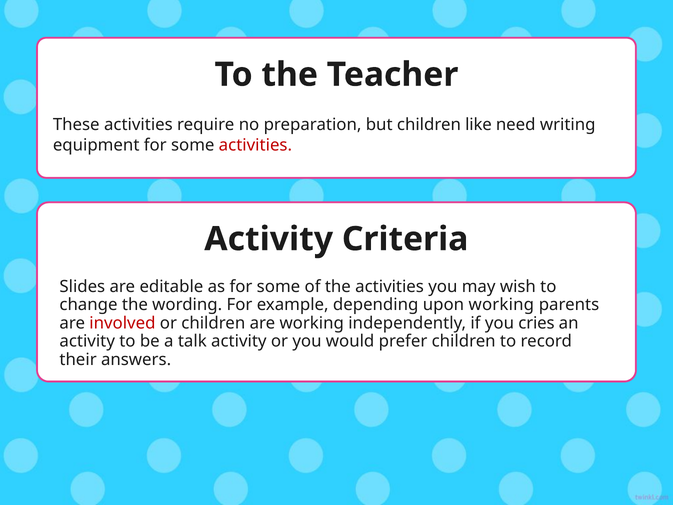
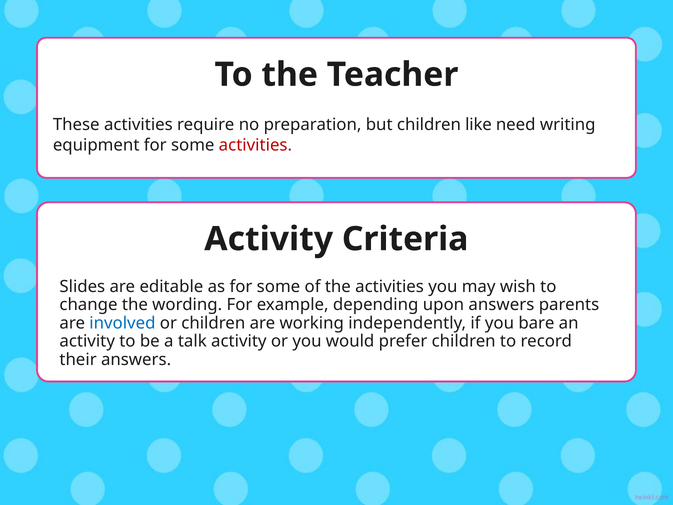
upon working: working -> answers (501, 305)
involved colour: red -> blue (122, 323)
cries: cries -> bare (536, 323)
